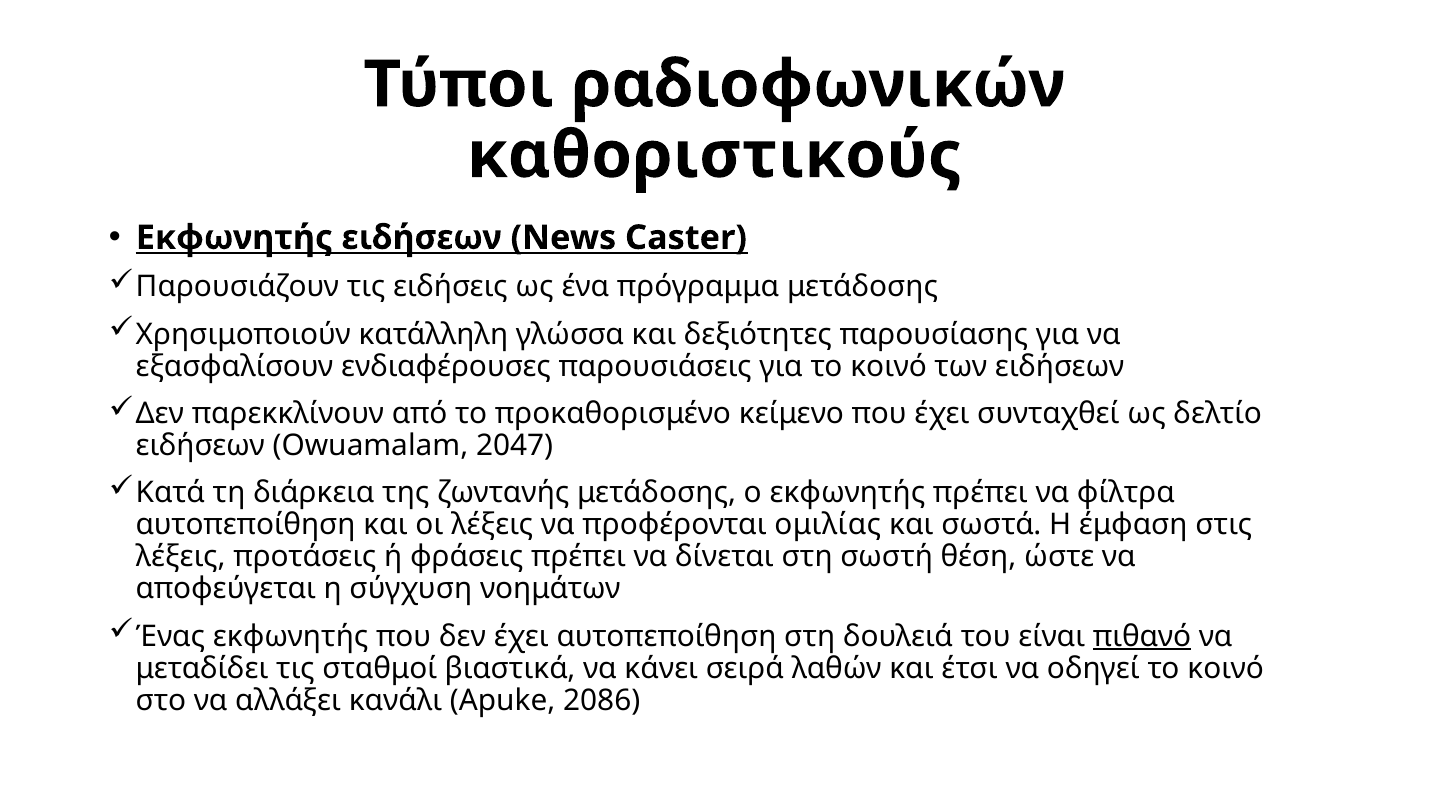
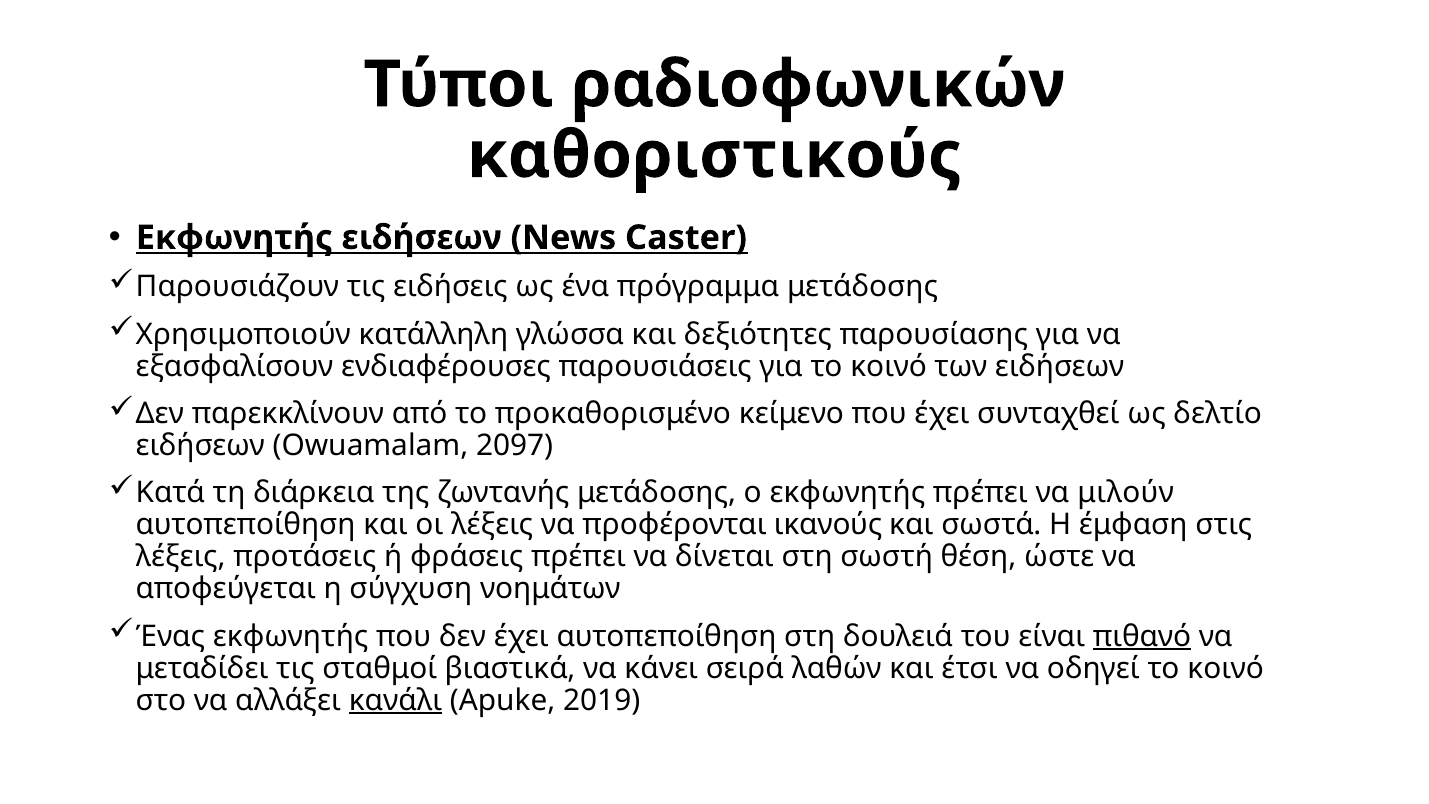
2047: 2047 -> 2097 (515, 445)
φίλτρα: φίλτρα -> μιλούν (1126, 493)
ομιλίας: ομιλίας -> ικανούς (828, 525)
κανάλι underline: none -> present (395, 700)
2086: 2086 -> 2019 (602, 700)
